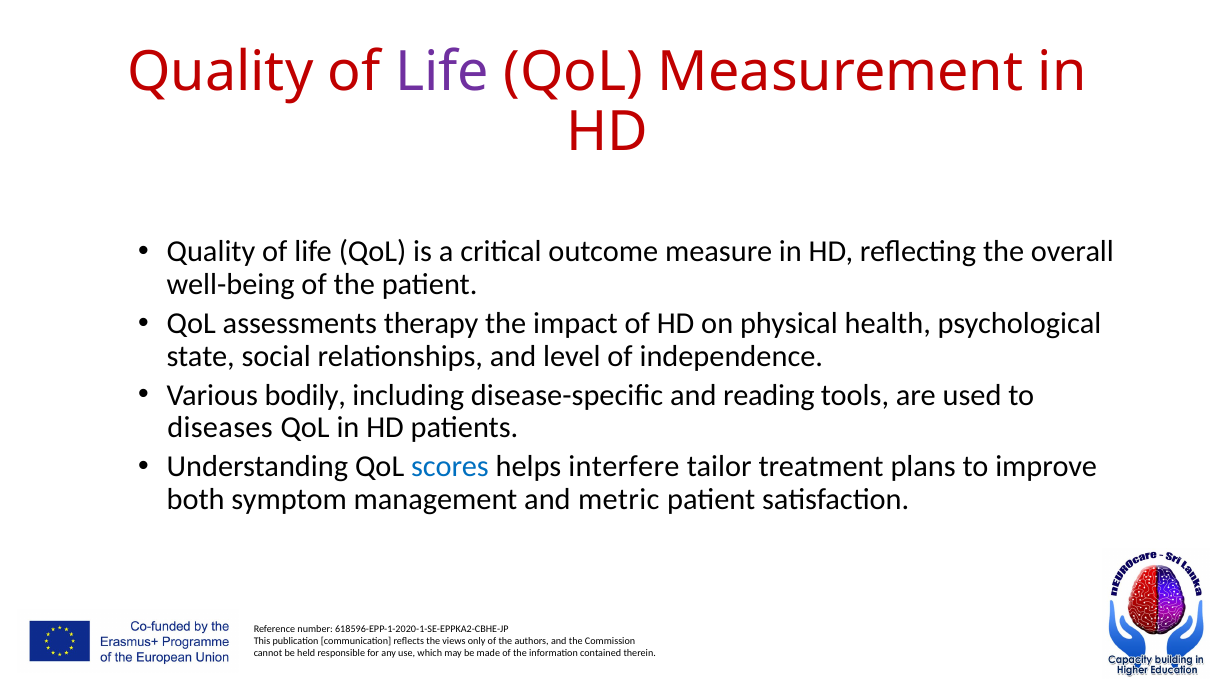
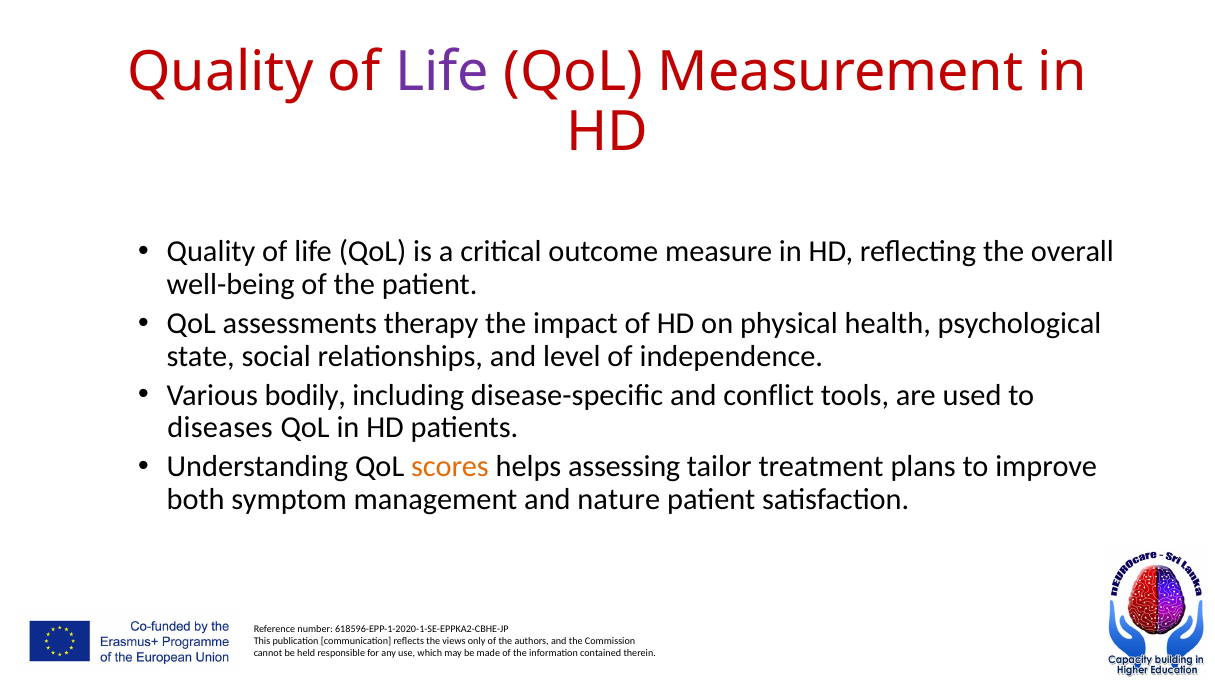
reading: reading -> conflict (769, 395)
scores colour: blue -> orange (450, 467)
interfere: interfere -> assessing (624, 467)
metric: metric -> nature (619, 500)
